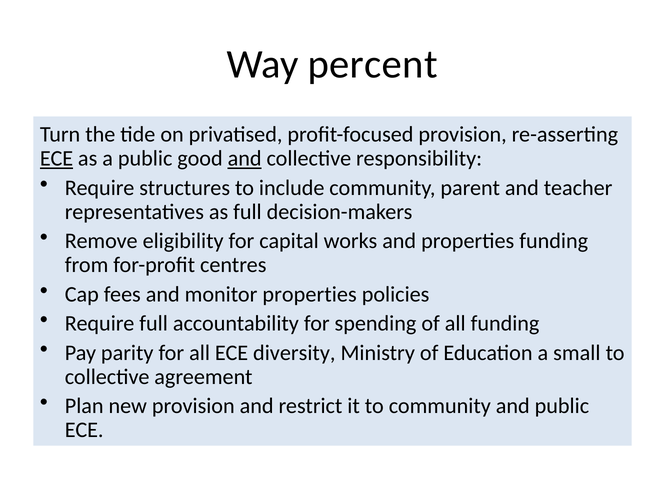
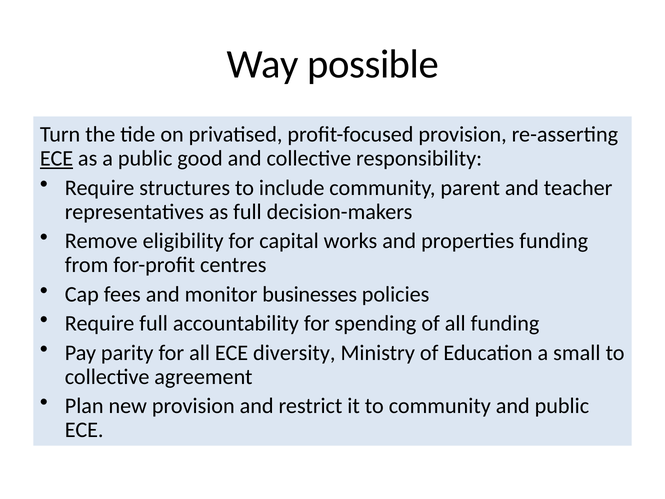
percent: percent -> possible (373, 64)
and underline: present -> none (245, 158)
monitor properties: properties -> businesses (310, 294)
